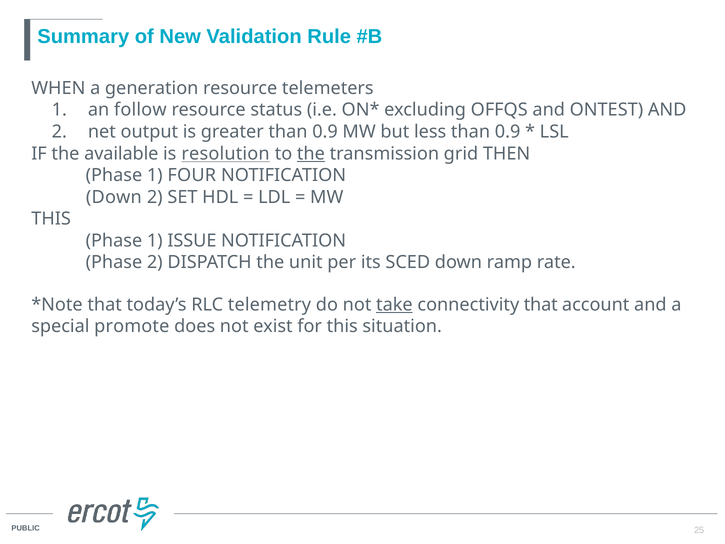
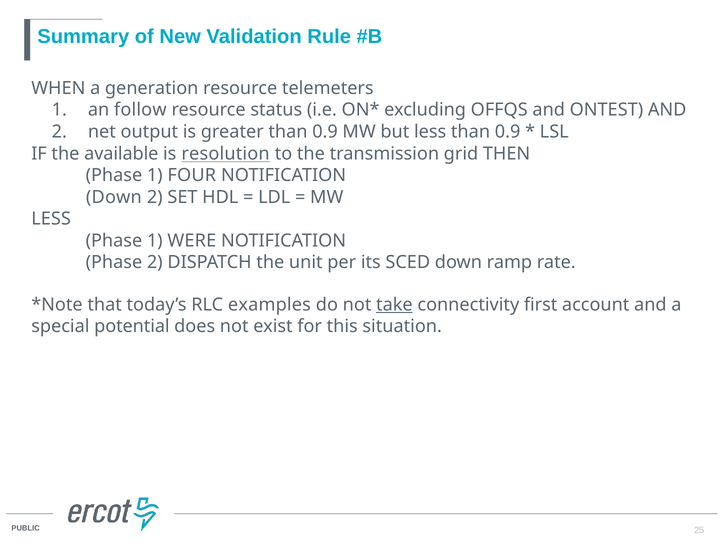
the underline: present -> none (311, 153)
THIS: THIS -> LESS (51, 219)
ISSUE: ISSUE -> WERE (192, 240)
telemetry: telemetry -> examples (269, 305)
connectivity that: that -> first (541, 305)
promote: promote -> potential (132, 326)
